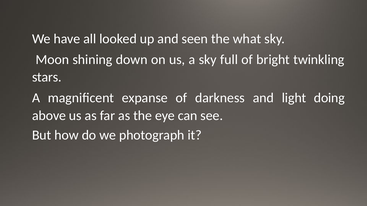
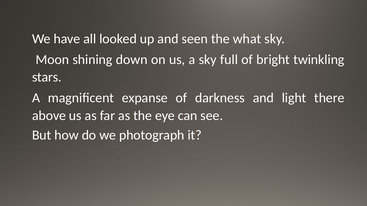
doing: doing -> there (329, 98)
